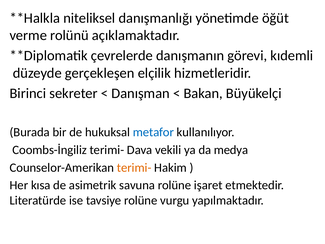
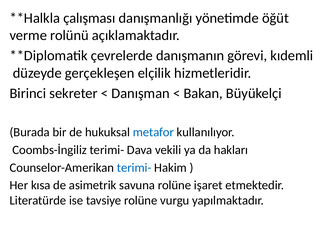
niteliksel: niteliksel -> çalışması (89, 18)
medya: medya -> hakları (231, 150)
terimi- colour: orange -> blue (134, 167)
